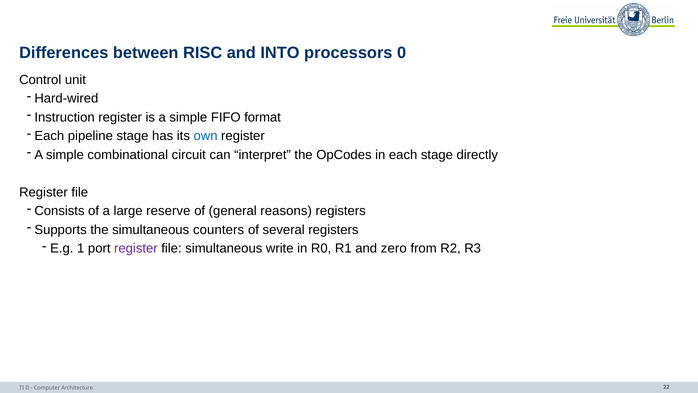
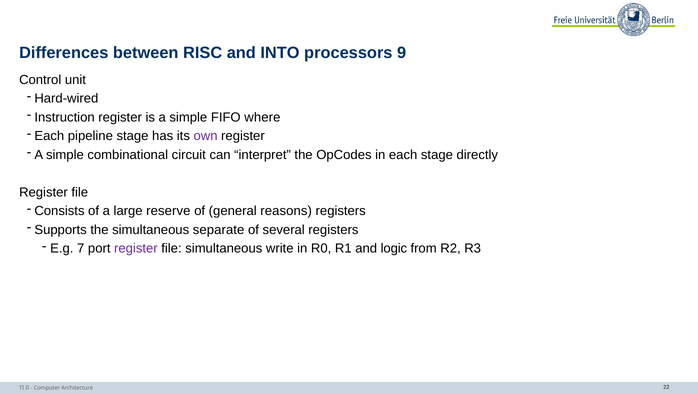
0: 0 -> 9 (402, 53)
format: format -> where (262, 117)
own colour: blue -> purple (206, 136)
counters: counters -> separate (219, 230)
1: 1 -> 7 (81, 248)
zero: zero -> logic (394, 248)
